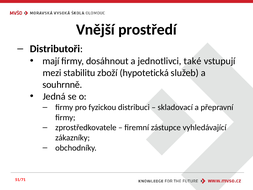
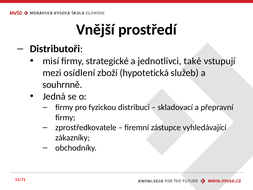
mají: mají -> misí (51, 61)
dosáhnout: dosáhnout -> strategické (107, 61)
stabilitu: stabilitu -> osídlení (79, 73)
